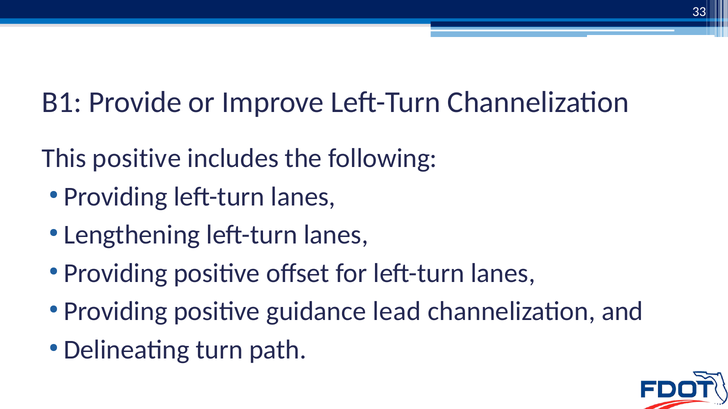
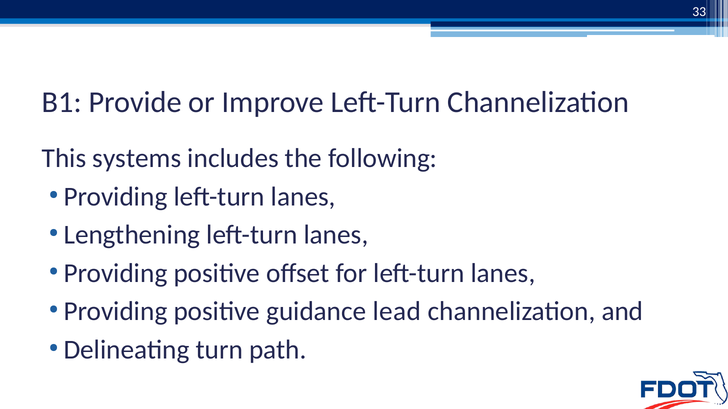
This positive: positive -> systems (137, 159)
